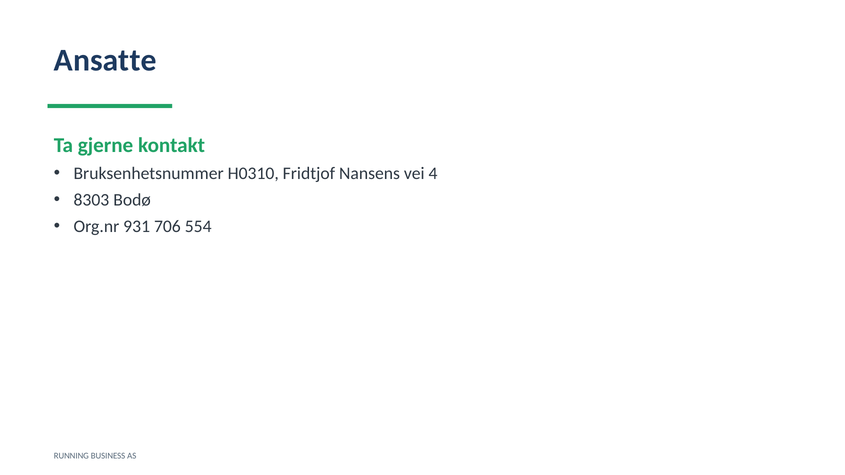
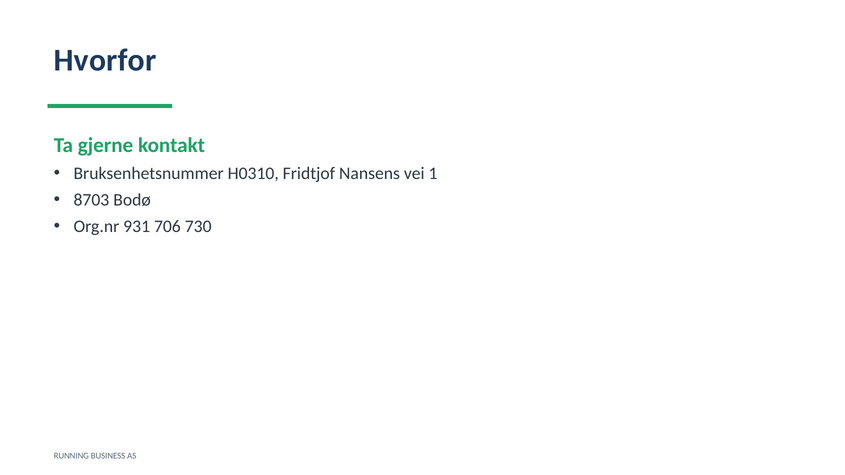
Ansatte: Ansatte -> Hvorfor (105, 60)
4: 4 -> 1 (433, 174)
8303: 8303 -> 8703 (91, 200)
554: 554 -> 730 (198, 227)
